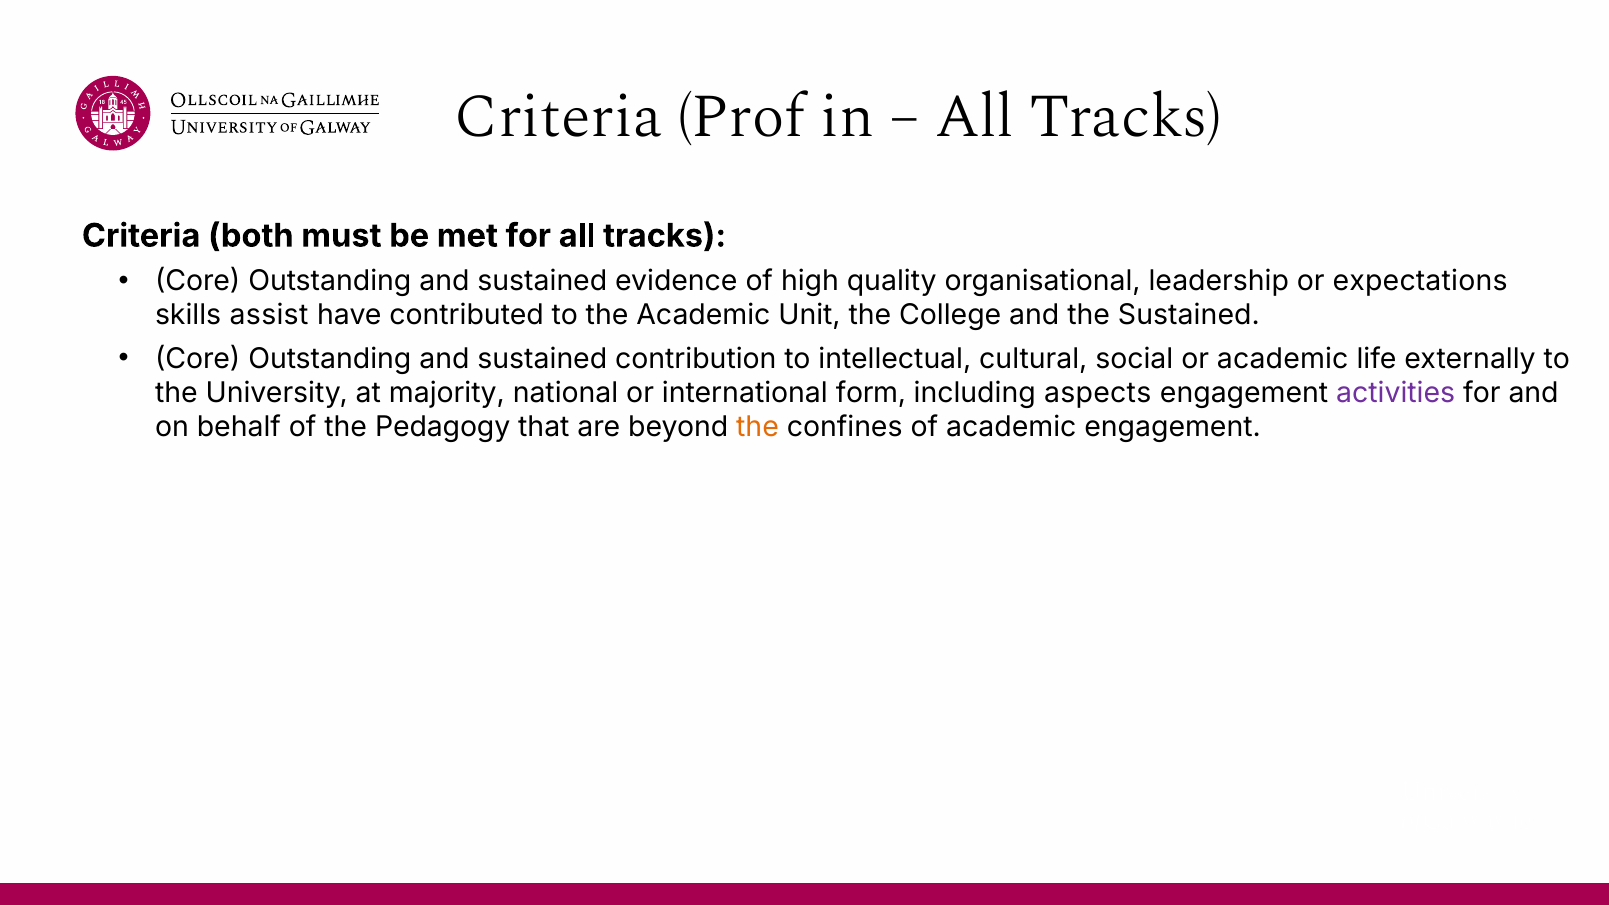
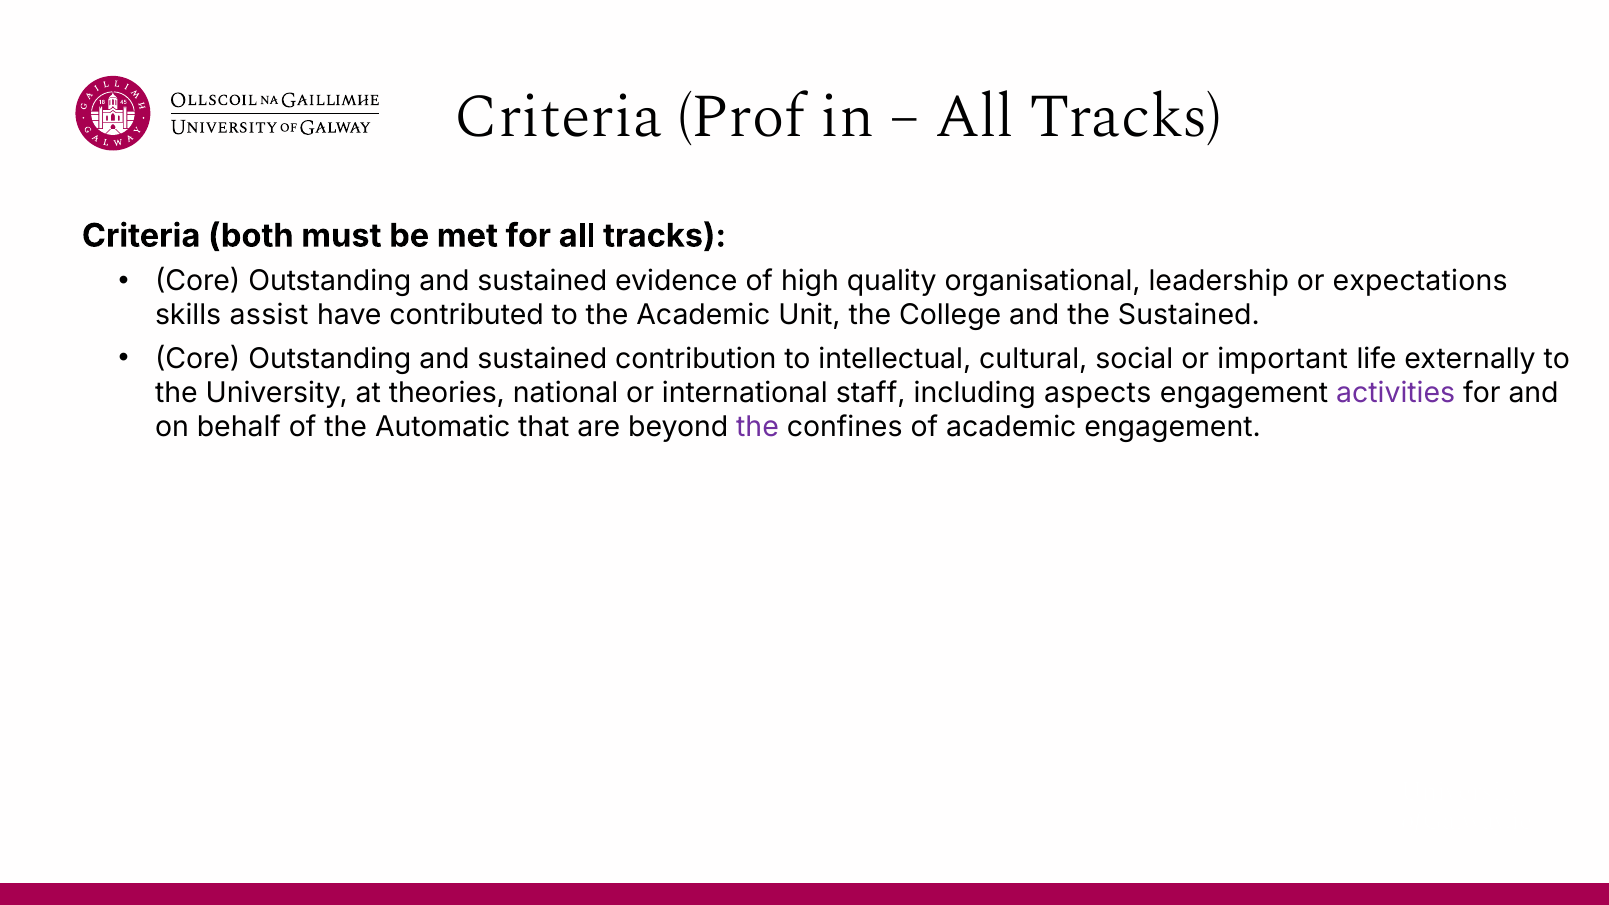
or academic: academic -> important (1283, 359)
majority: majority -> theories (447, 393)
form: form -> staff (871, 393)
Pedagogy: Pedagogy -> Automatic (443, 427)
the colour: orange -> purple (758, 427)
